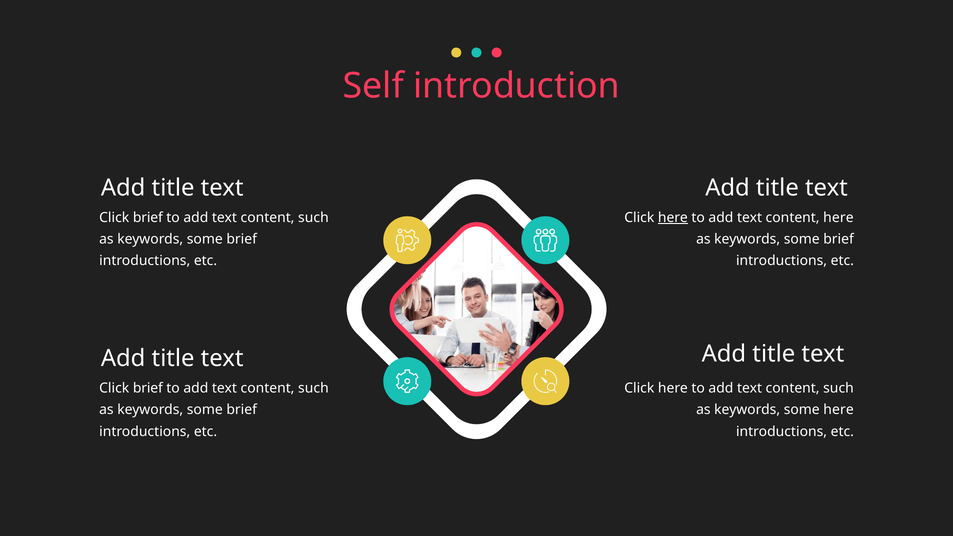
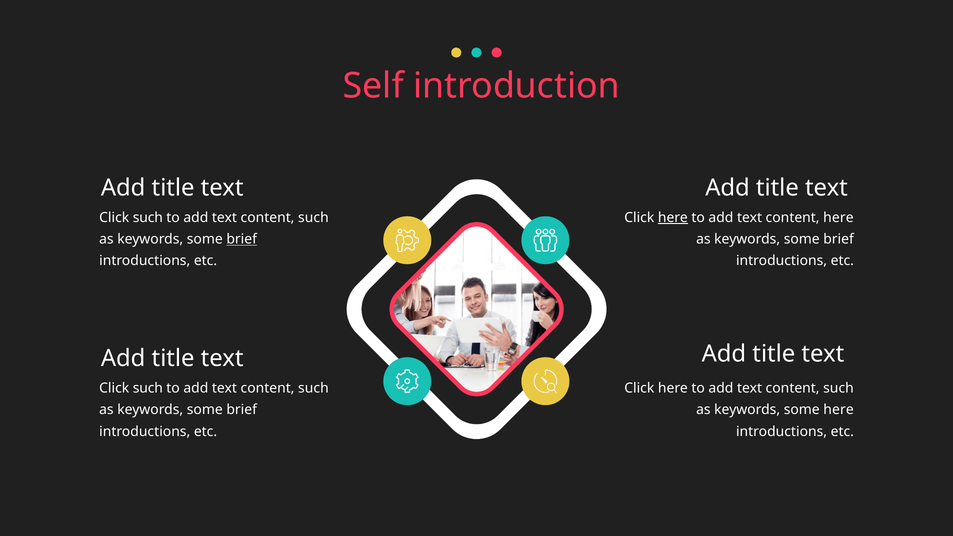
brief: brief -> such (148, 218)
brief underline: none -> present (242, 239)
brief: brief -> such (148, 388)
